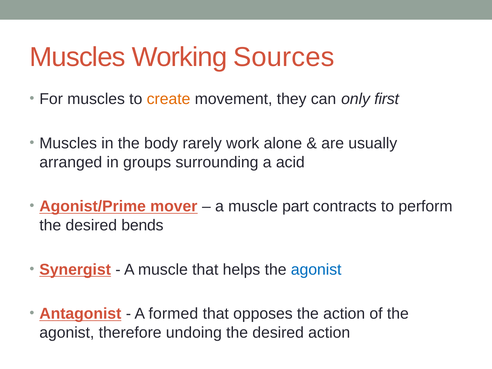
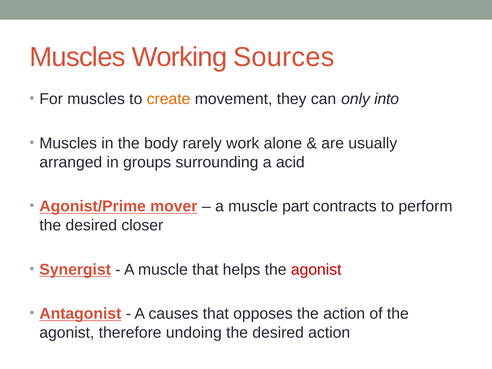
first: first -> into (387, 99)
bends: bends -> closer (142, 225)
agonist colour: blue -> red (316, 270)
formed: formed -> causes (173, 314)
